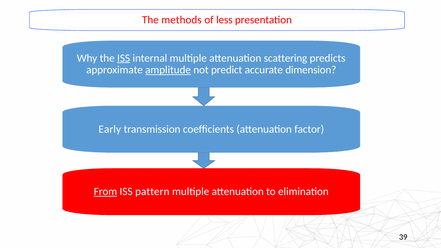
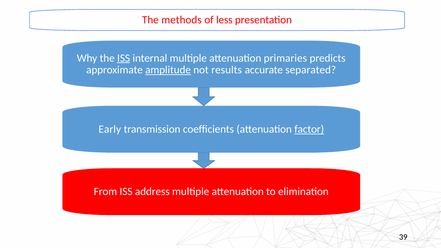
scattering: scattering -> primaries (285, 58)
predict: predict -> results (227, 70)
dimension: dimension -> separated (311, 70)
factor underline: none -> present (309, 129)
From underline: present -> none (105, 192)
pattern: pattern -> address (152, 192)
